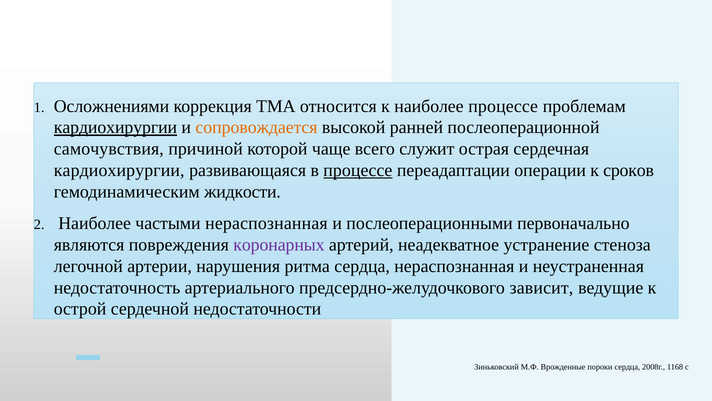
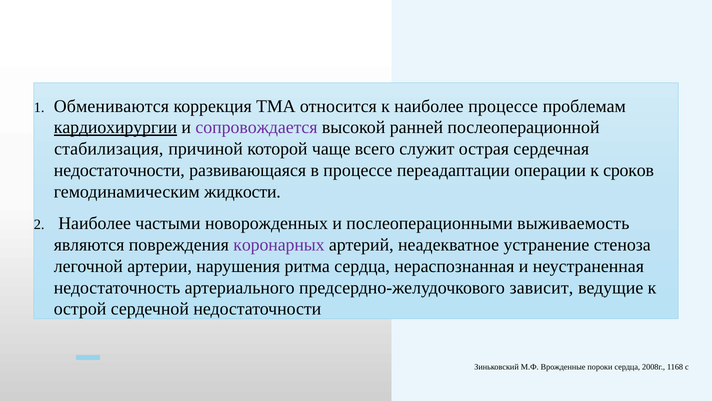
Осложнениями: Осложнениями -> Обмениваются (111, 106)
сопровождается colour: orange -> purple (256, 127)
самочувствия: самочувствия -> стабилизация (109, 149)
кардиохирургии: кардиохирургии -> недостаточности (119, 170)
процессе underline: present -> none (358, 170)
частыми нераспознанная: нераспознанная -> новорожденных (267, 223)
первоначально: первоначально -> выживаемость (573, 223)
